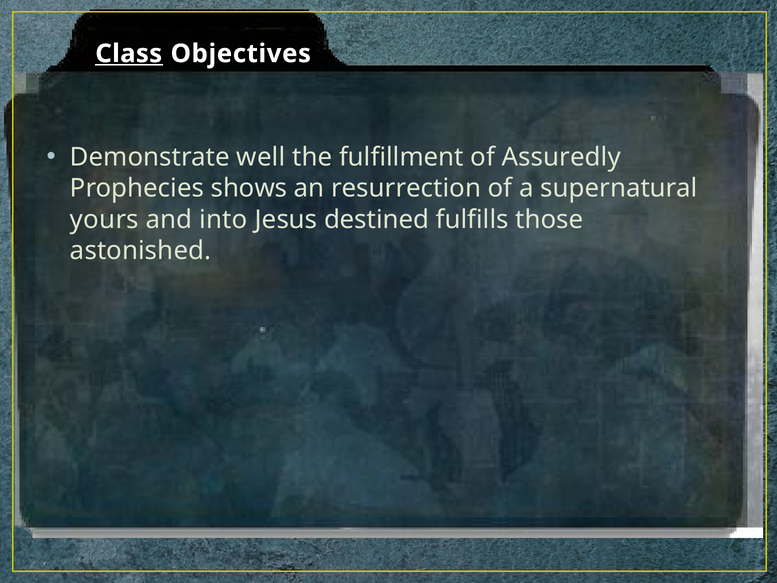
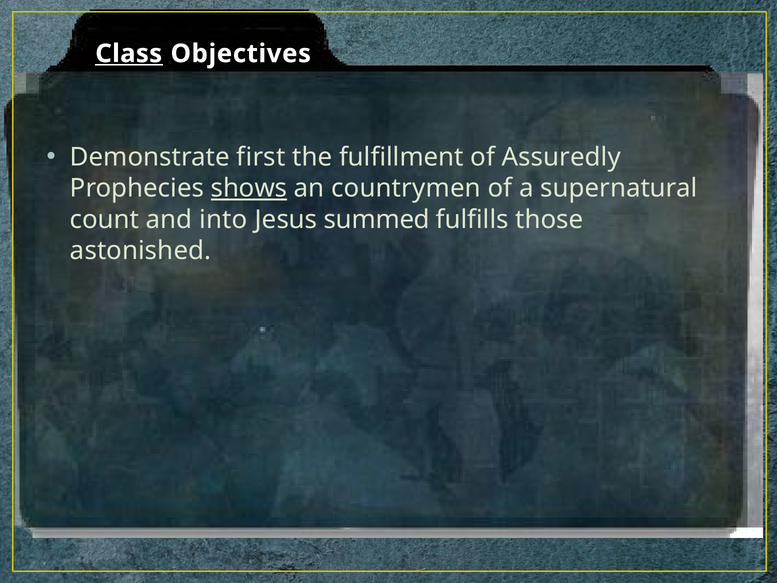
well: well -> first (261, 157)
shows underline: none -> present (249, 188)
resurrection: resurrection -> countrymen (406, 188)
yours: yours -> count (105, 219)
destined: destined -> summed (377, 219)
